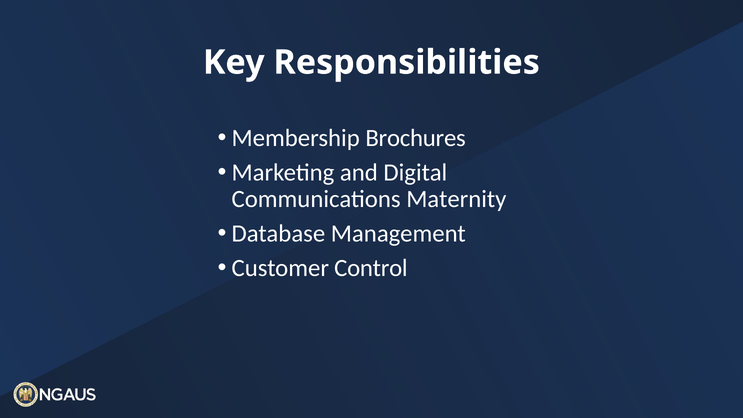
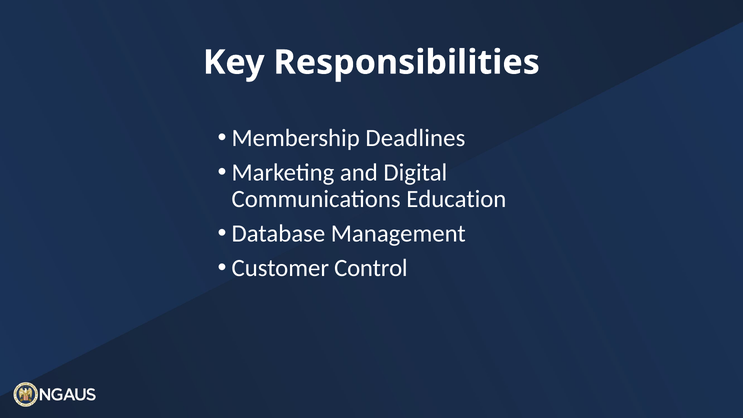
Brochures: Brochures -> Deadlines (415, 138)
Maternity: Maternity -> Education (456, 199)
